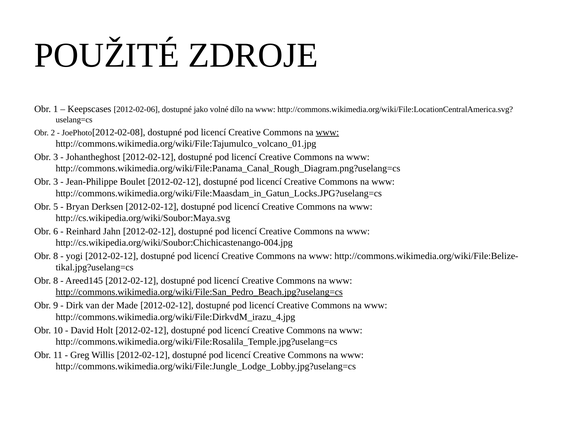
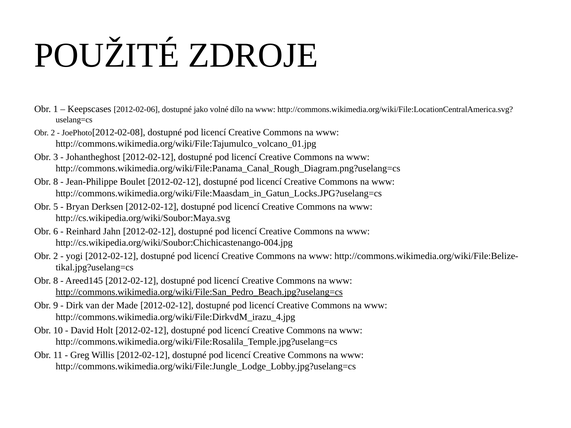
www underline: present -> none (327, 132)
3: 3 -> 8 (56, 182)
8: 8 -> 2 (56, 256)
